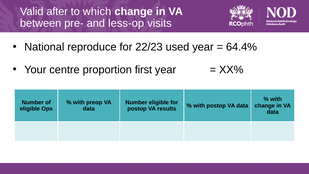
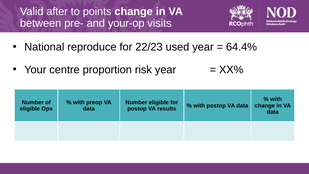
which: which -> points (97, 11)
less-op: less-op -> your-op (126, 23)
first: first -> risk (143, 70)
